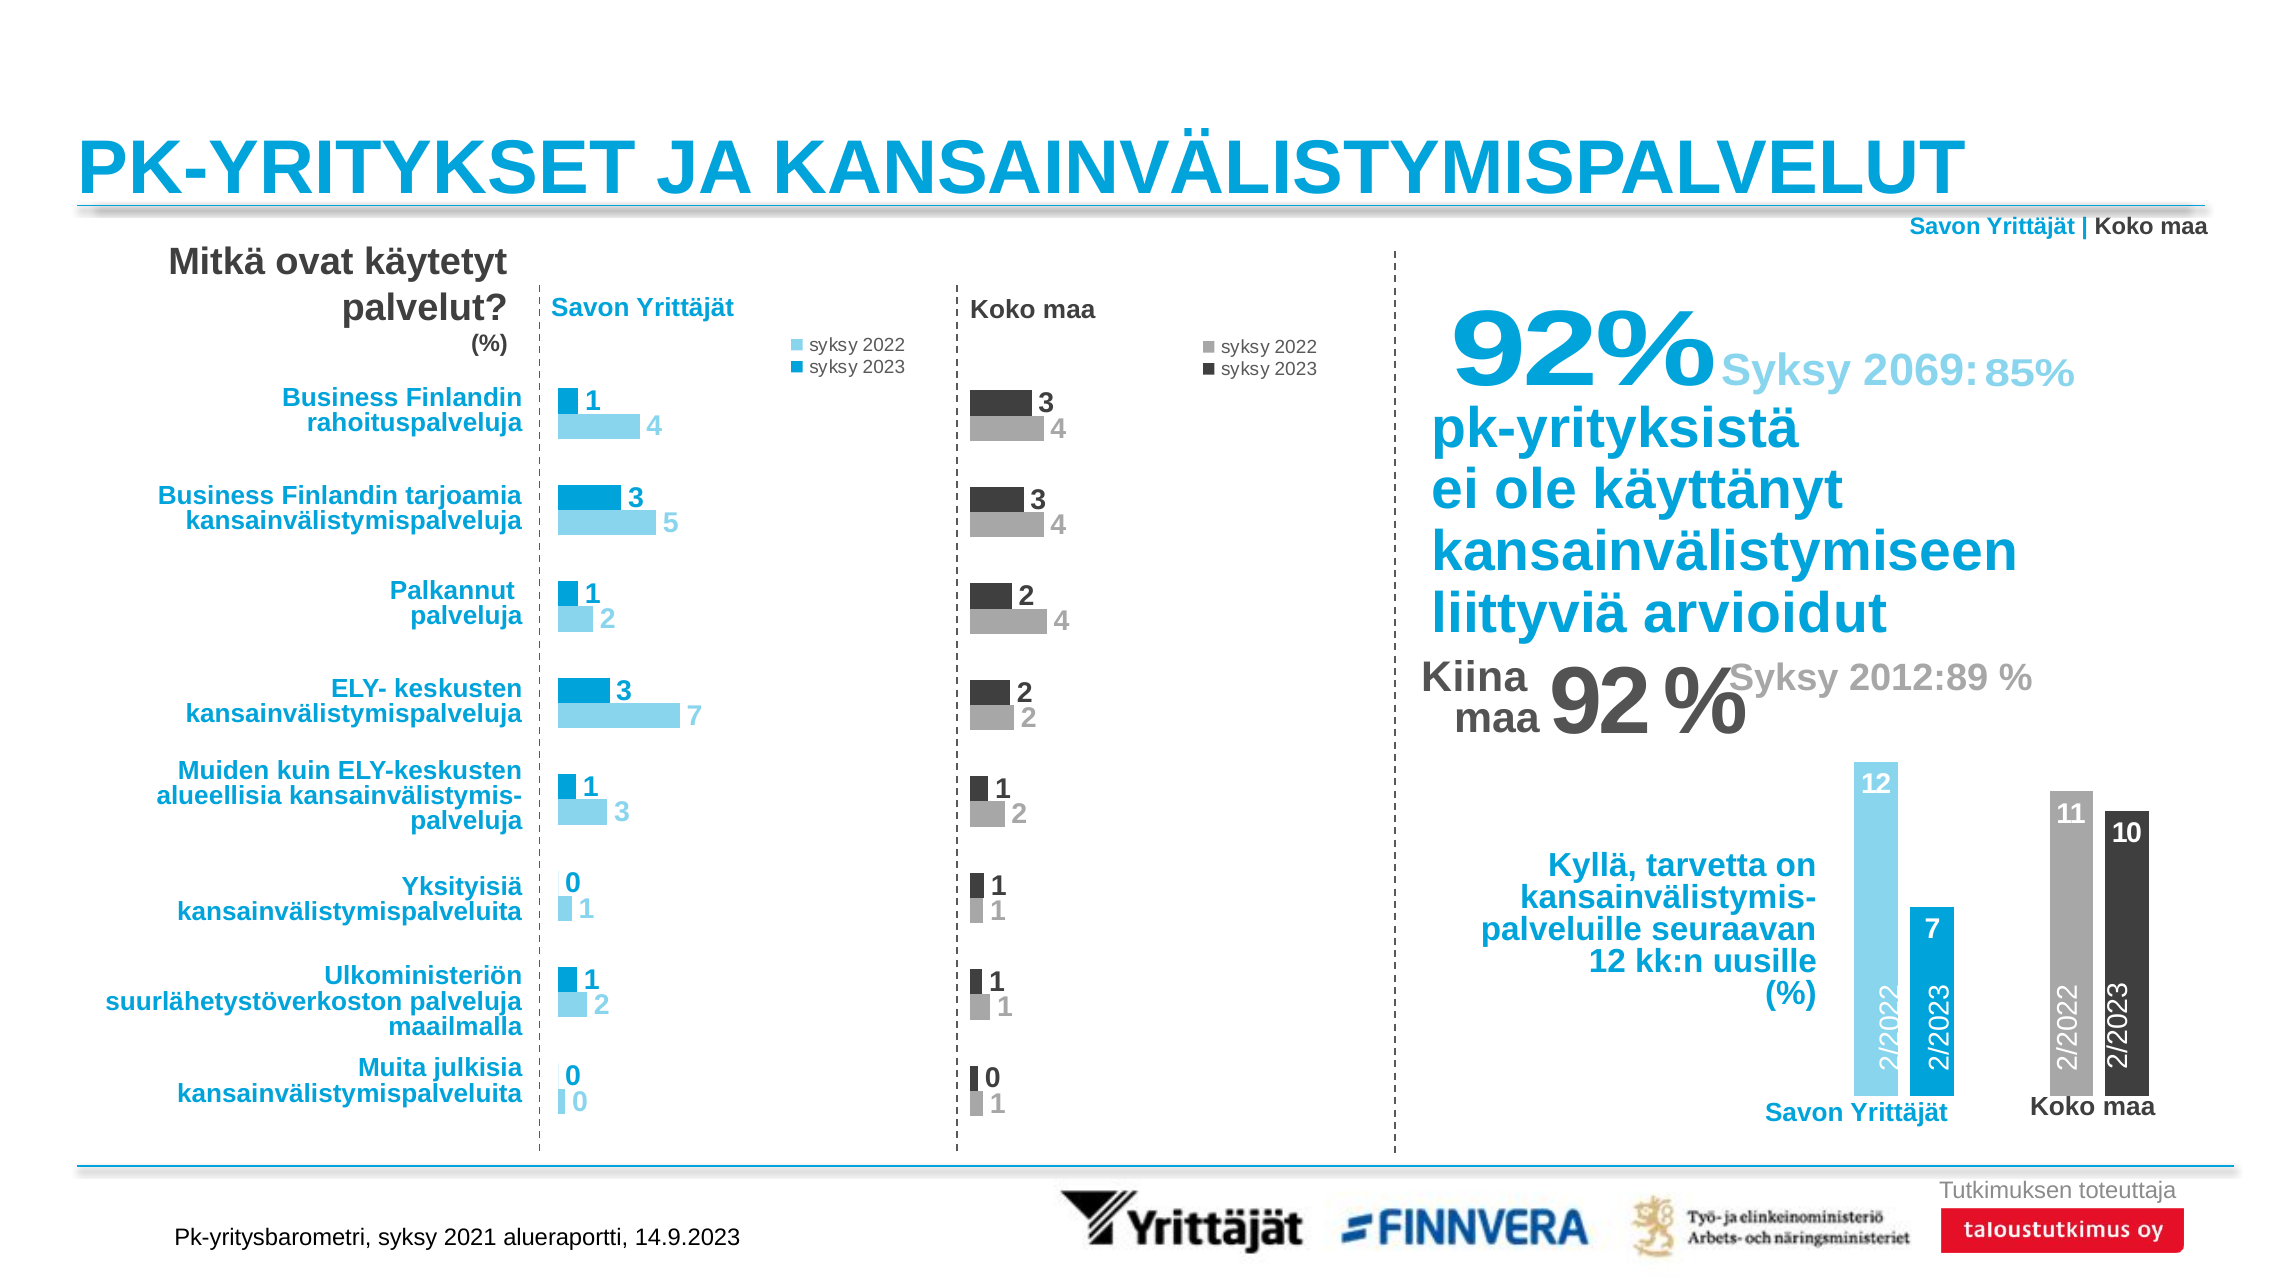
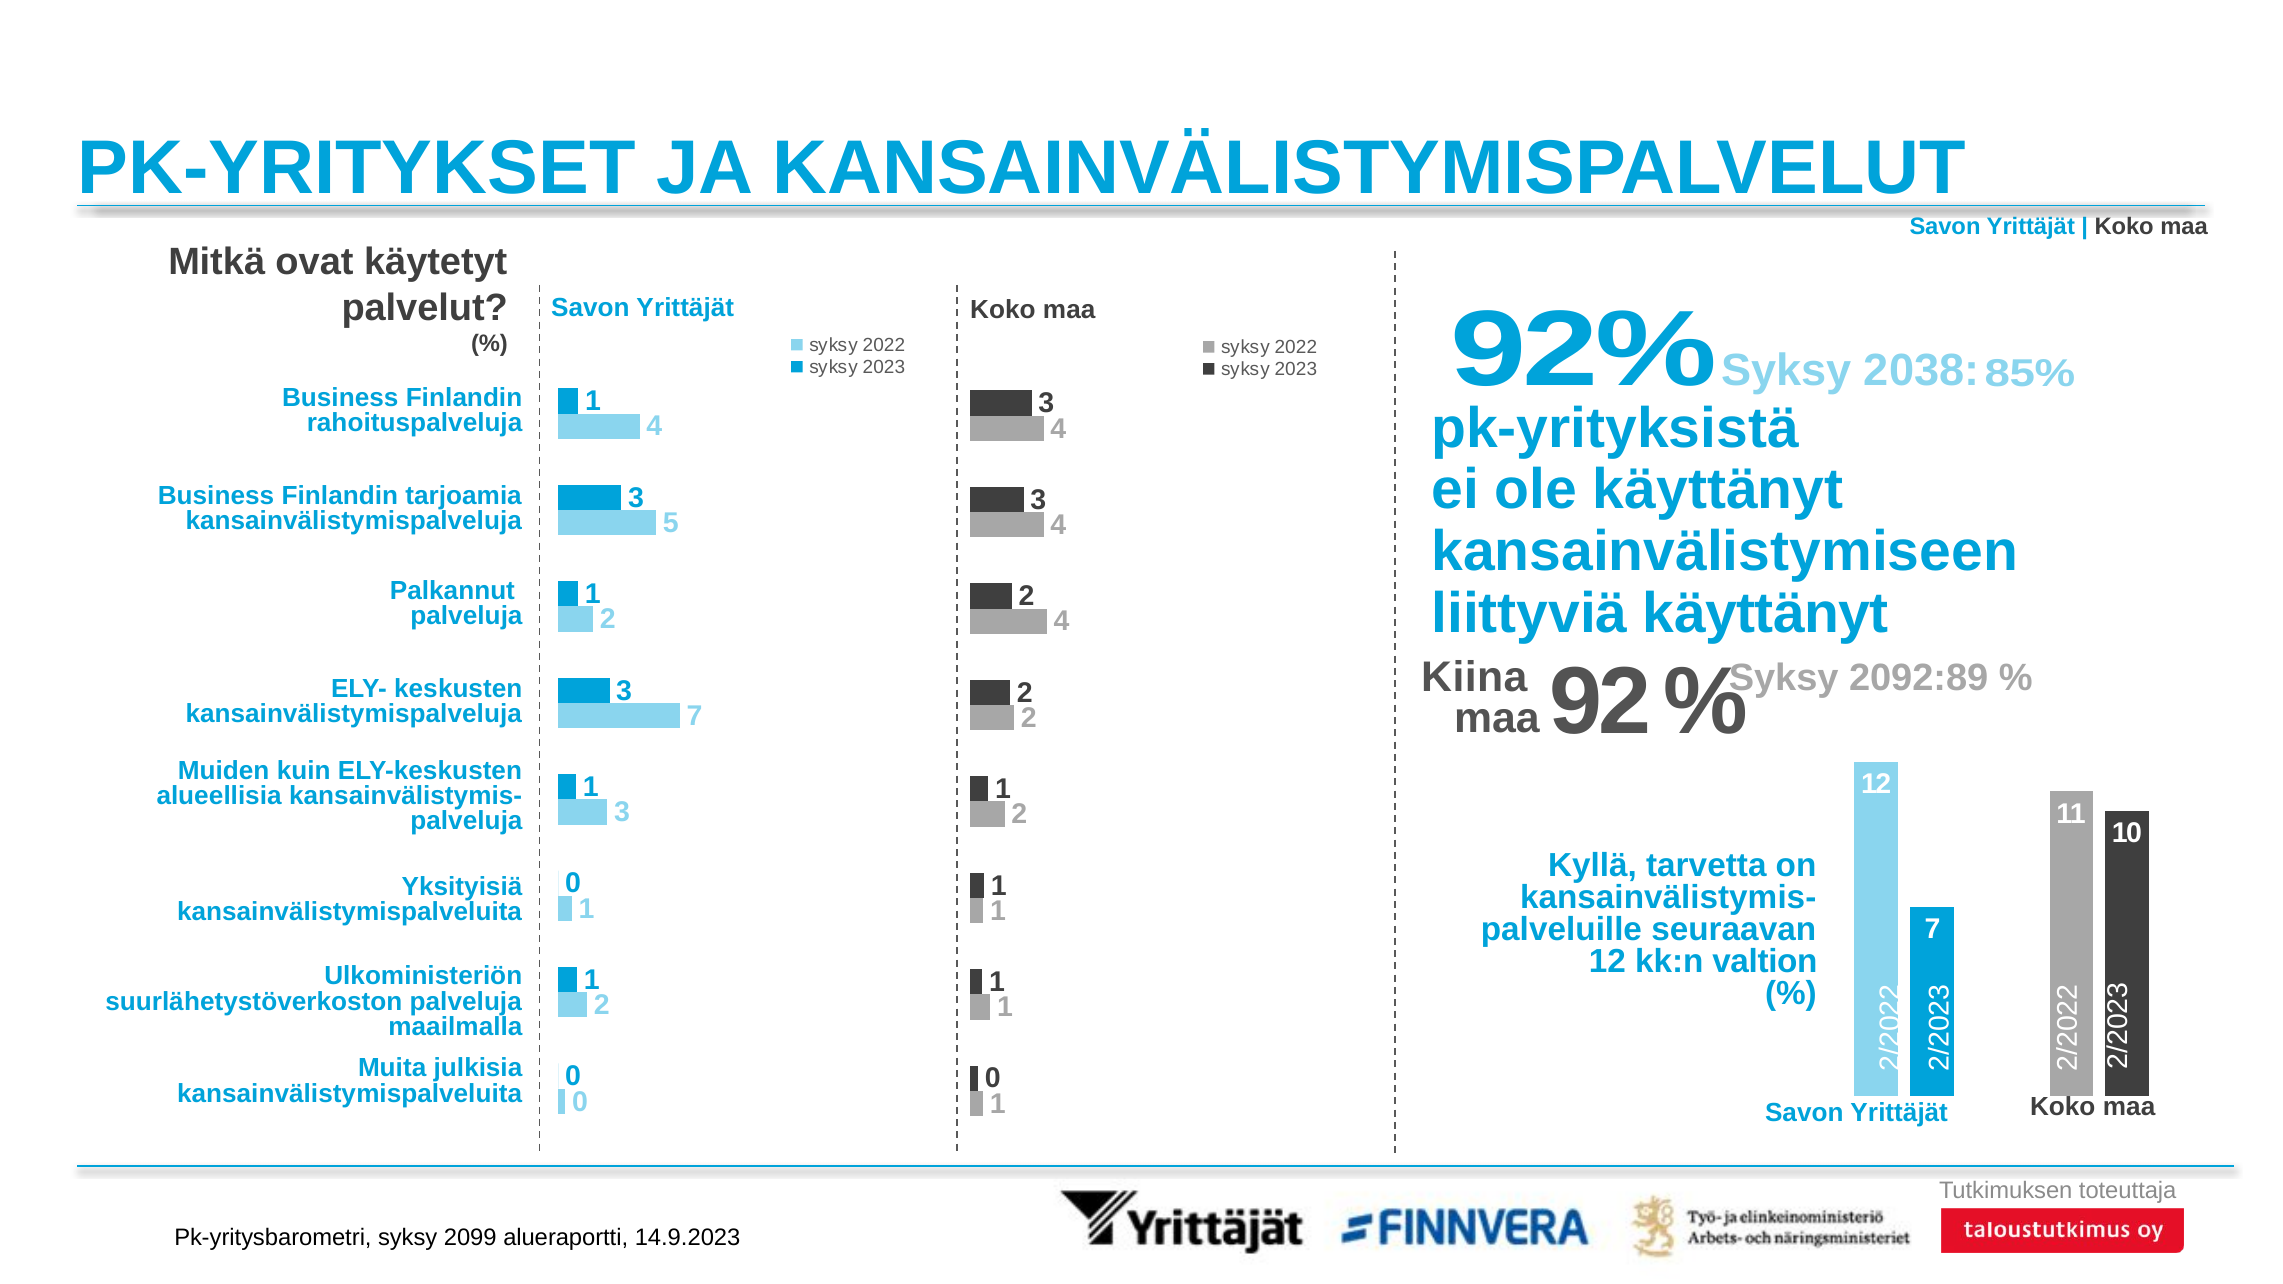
2069: 2069 -> 2038 (1922, 371)
liittyviä arvioidut: arvioidut -> käyttänyt (1766, 613)
2012:89: 2012:89 -> 2092:89 (1919, 678)
uusille: uusille -> valtion (1765, 961)
2021: 2021 -> 2099 (470, 1238)
